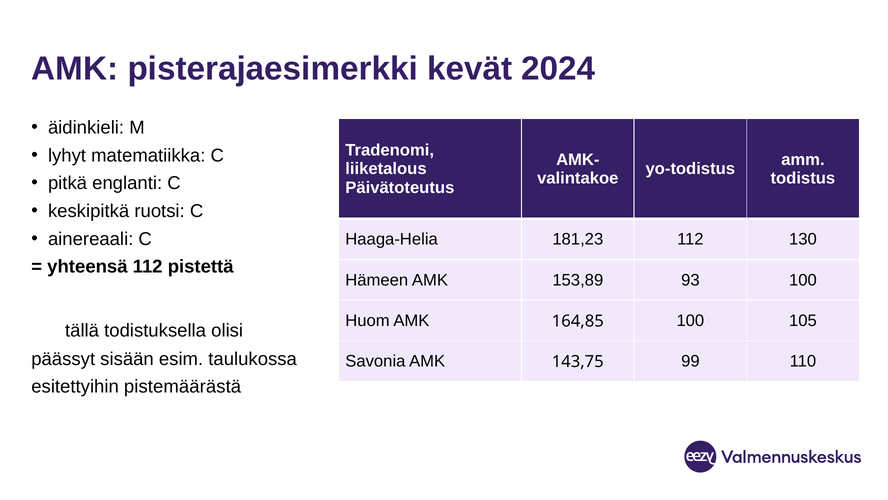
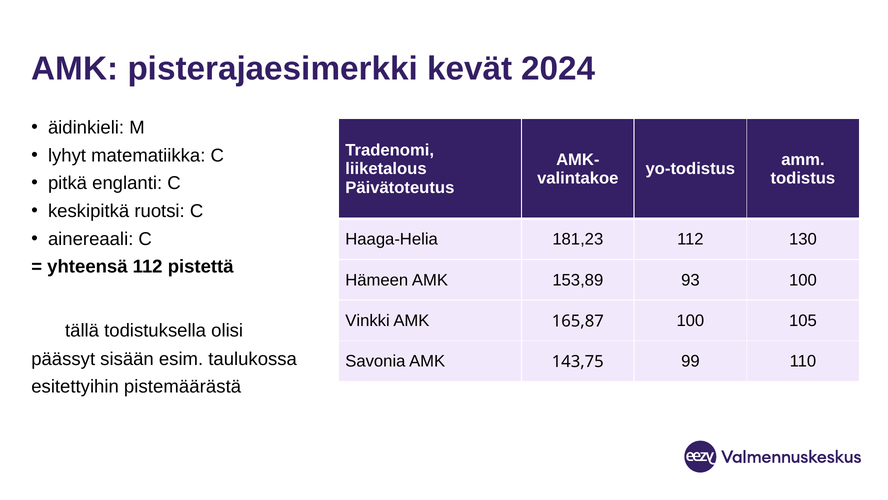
Huom: Huom -> Vinkki (368, 320)
164,85: 164,85 -> 165,87 (578, 321)
